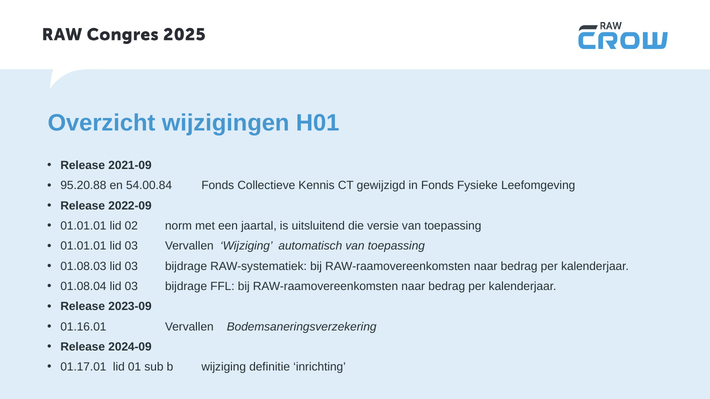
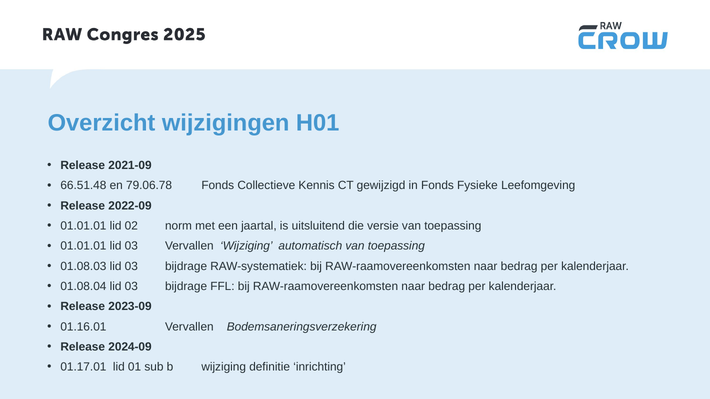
95.20.88: 95.20.88 -> 66.51.48 (83, 186)
54.00.84: 54.00.84 -> 79.06.78 (149, 186)
